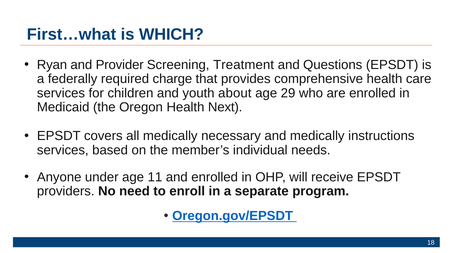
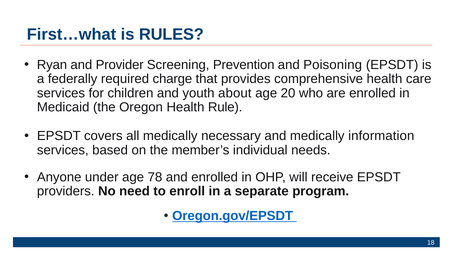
WHICH: WHICH -> RULES (171, 35)
Treatment: Treatment -> Prevention (244, 65)
Questions: Questions -> Poisoning (333, 65)
29: 29 -> 20 (288, 93)
Next: Next -> Rule (225, 107)
instructions: instructions -> information (381, 136)
11: 11 -> 78 (155, 177)
